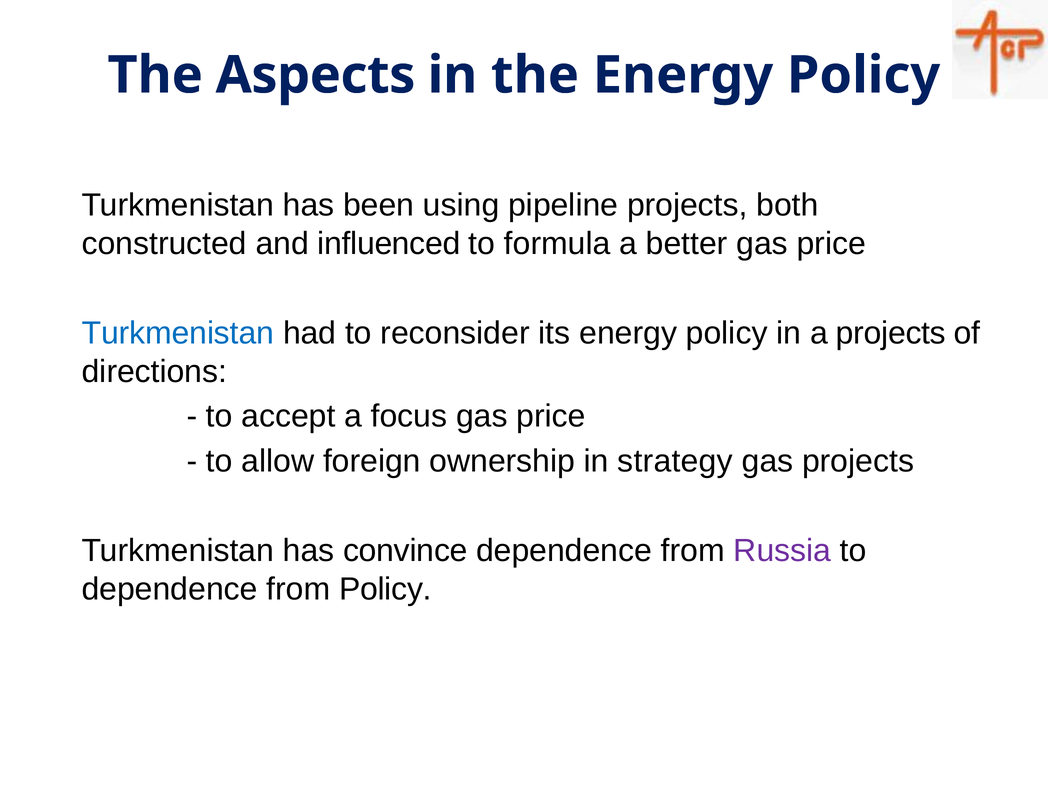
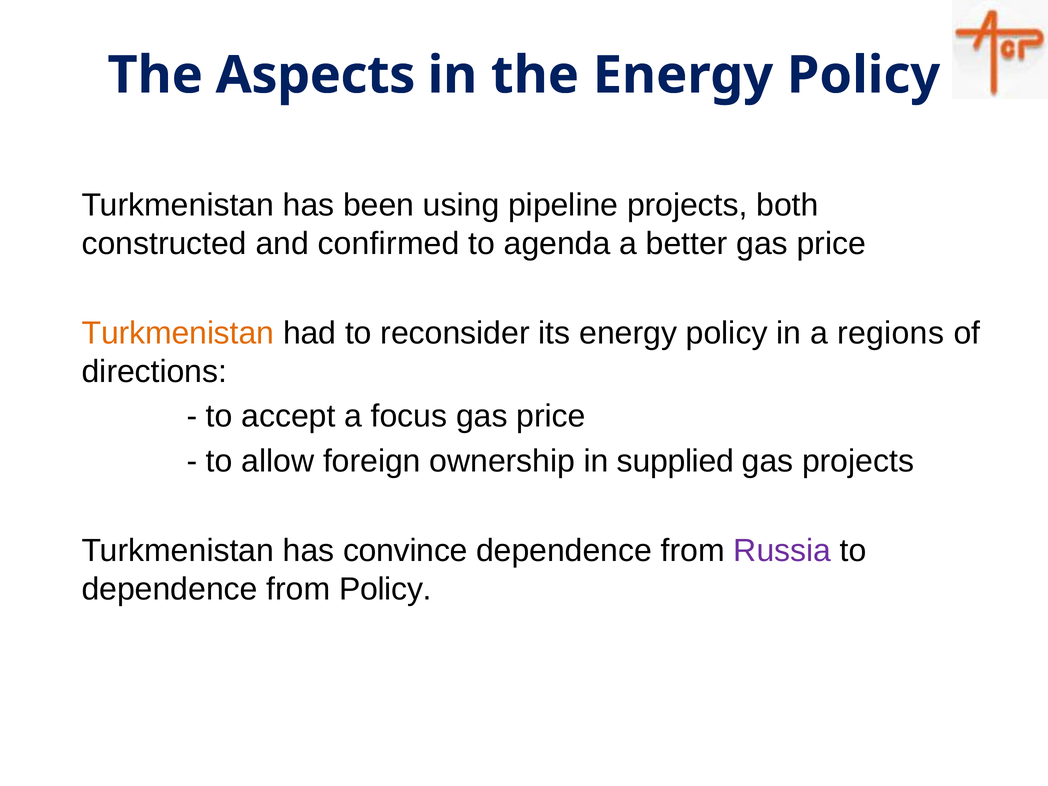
influenced: influenced -> confirmed (389, 244)
formula: formula -> agenda (557, 244)
Turkmenistan colour: blue -> orange (178, 333)
a projects: projects -> regions (891, 333)
strategy: strategy -> supplied (675, 461)
